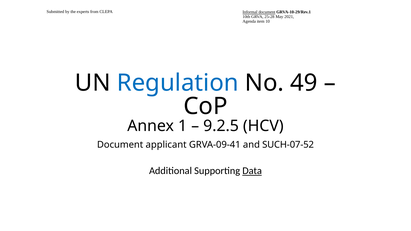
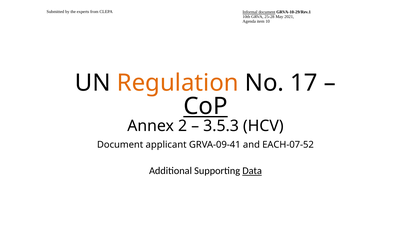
Regulation colour: blue -> orange (178, 83)
49: 49 -> 17 (304, 83)
CoP underline: none -> present (205, 106)
1: 1 -> 2 (183, 126)
9.2.5: 9.2.5 -> 3.5.3 (221, 126)
SUCH-07-52: SUCH-07-52 -> EACH-07-52 (288, 145)
